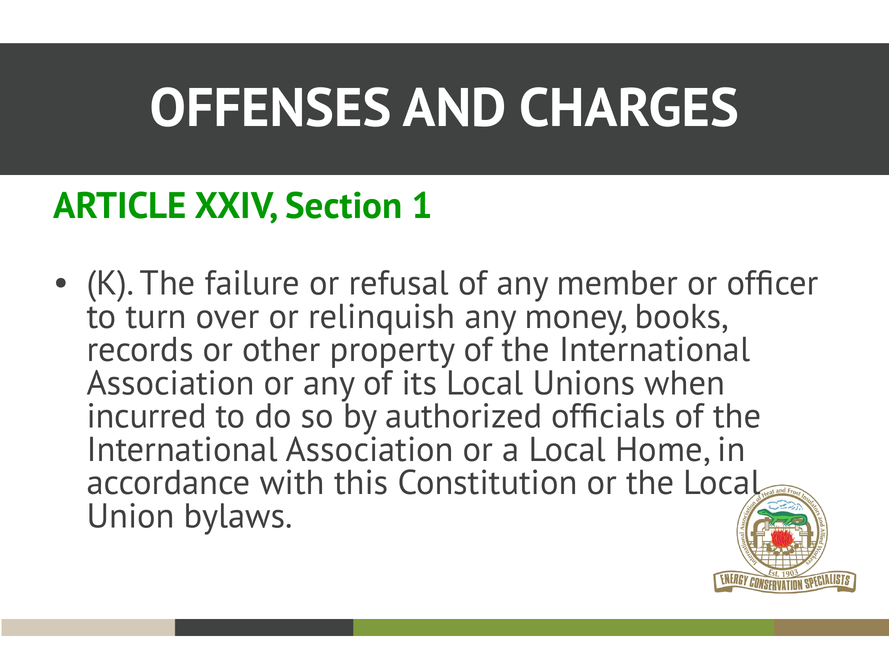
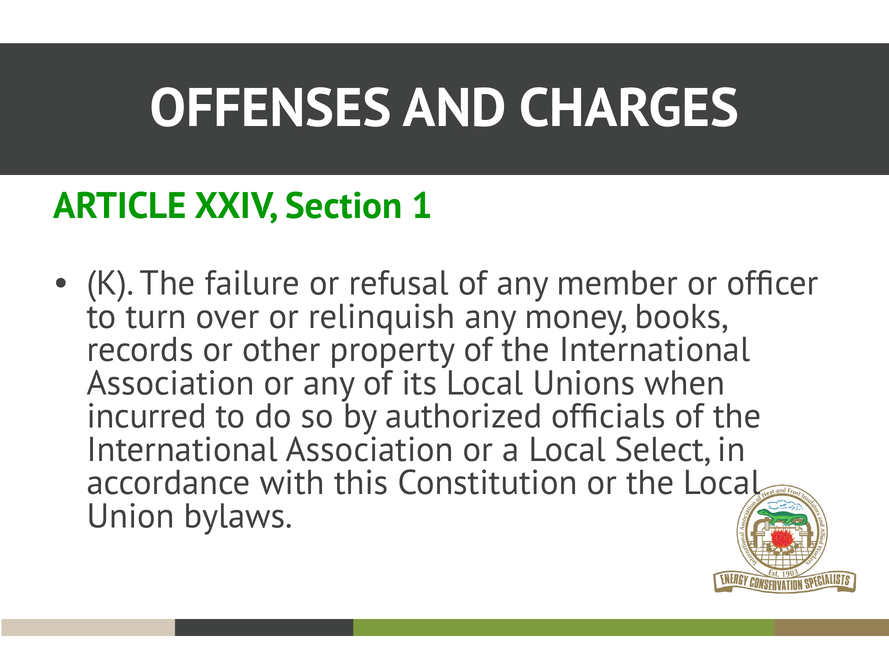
Home: Home -> Select (663, 450)
